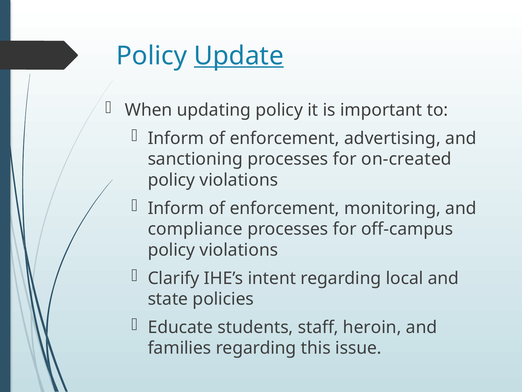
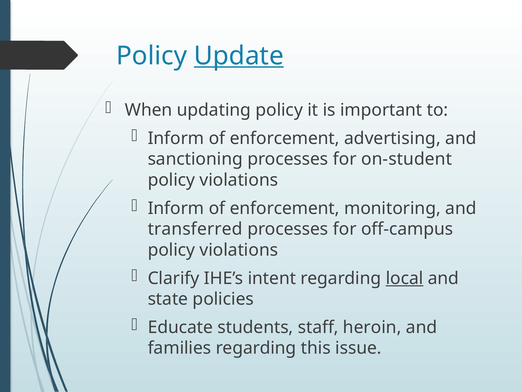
on-created: on-created -> on-student (407, 159)
compliance: compliance -> transferred (195, 229)
local underline: none -> present (405, 278)
